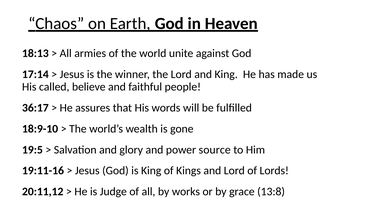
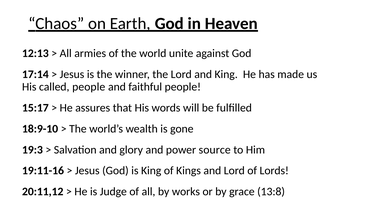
18:13: 18:13 -> 12:13 (35, 54)
called believe: believe -> people (89, 87)
36:17: 36:17 -> 15:17 (35, 108)
19:5: 19:5 -> 19:3 (32, 150)
